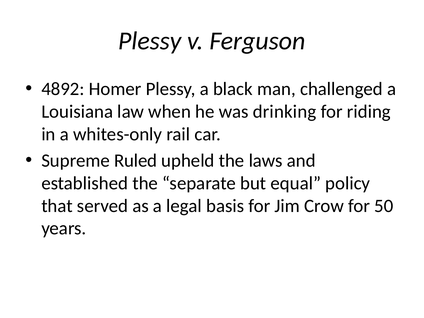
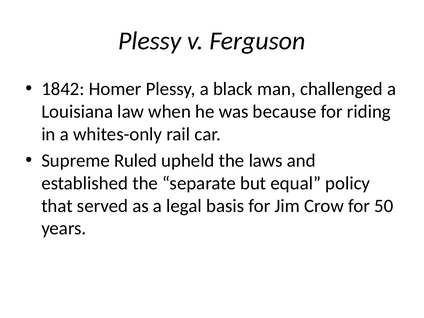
4892: 4892 -> 1842 (63, 89)
drinking: drinking -> because (285, 112)
